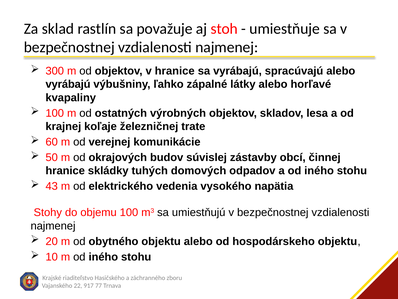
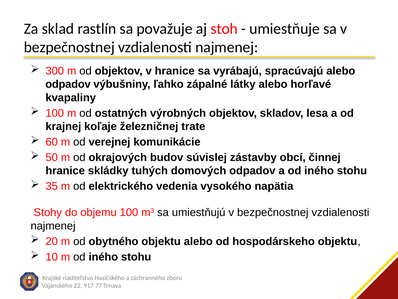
vyrábajú: vyrábajú -> odpadov (68, 84)
43: 43 -> 35 (52, 186)
